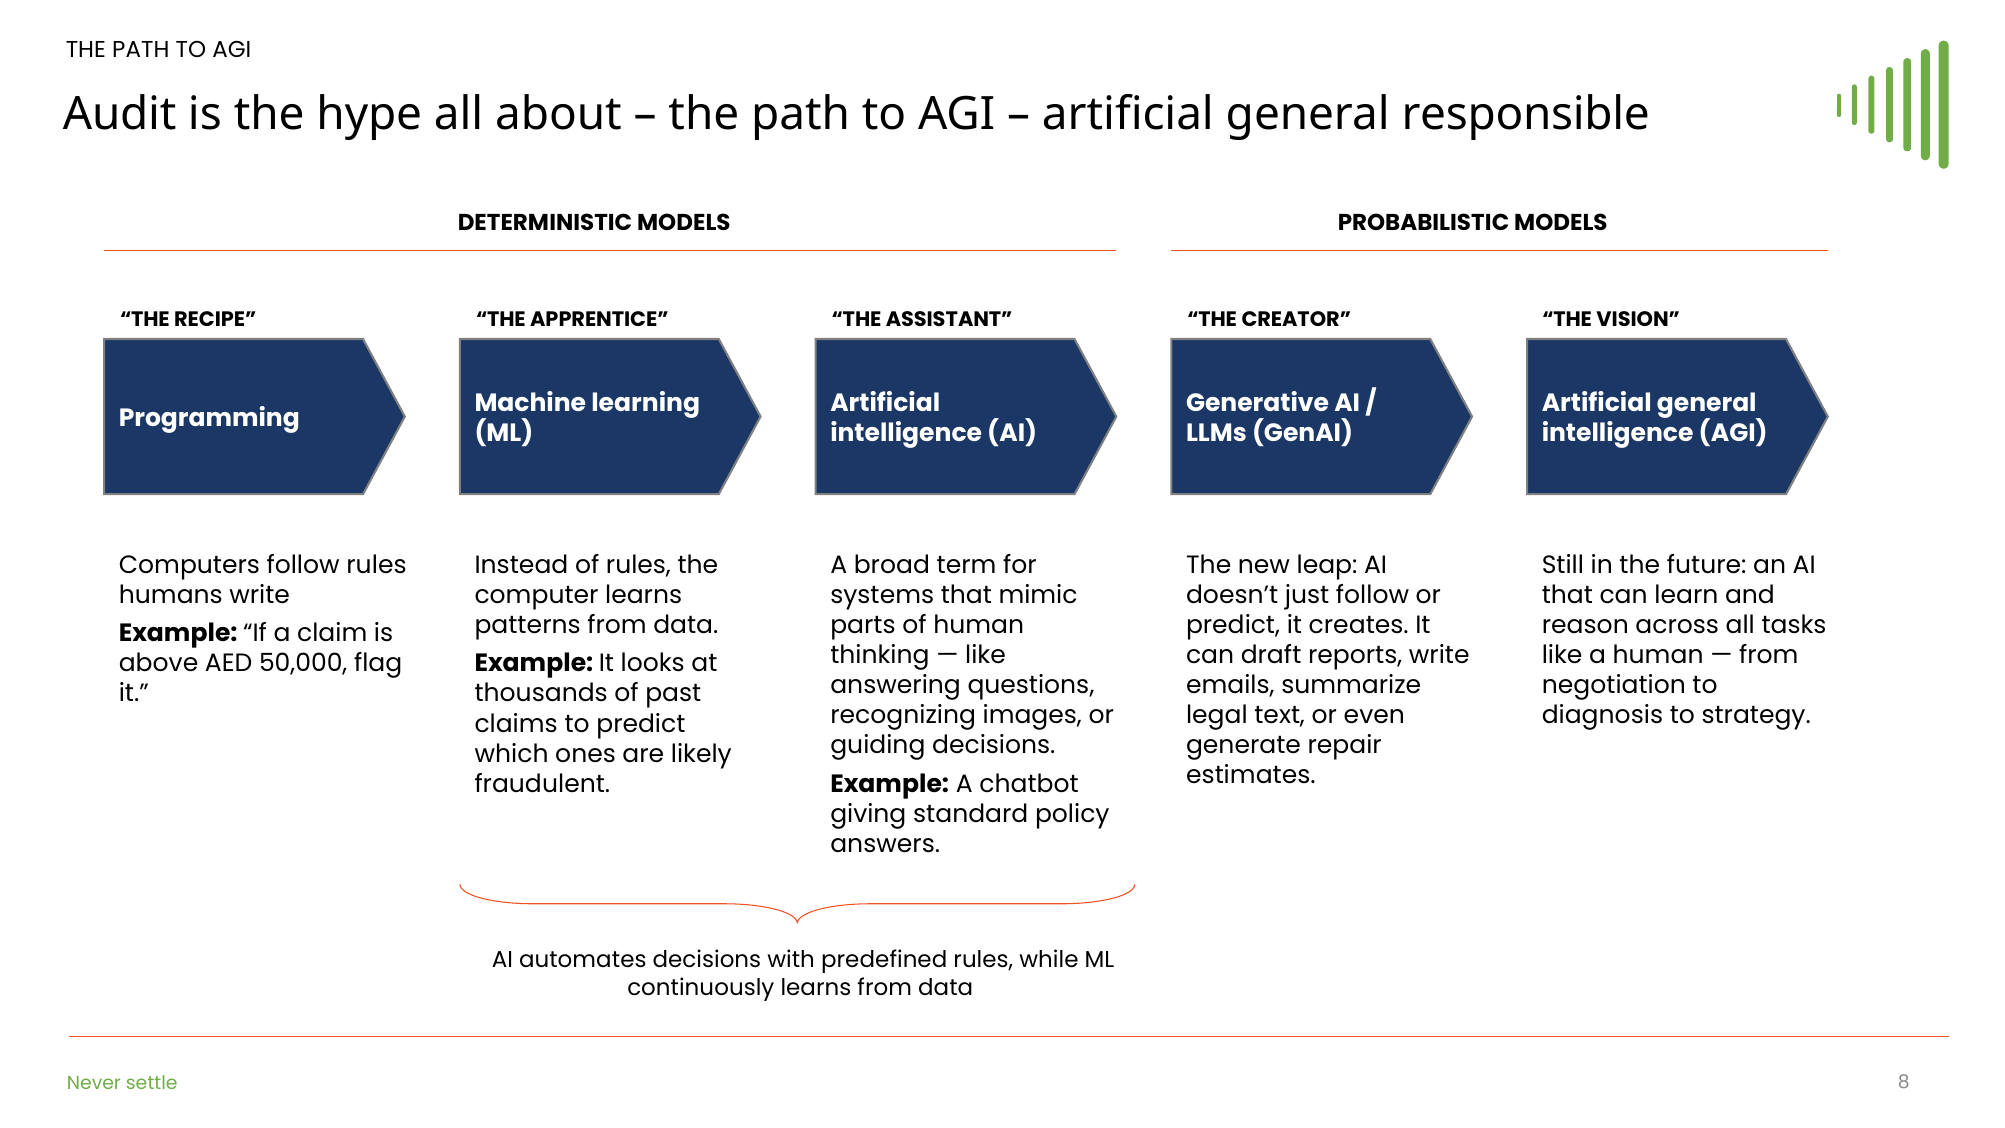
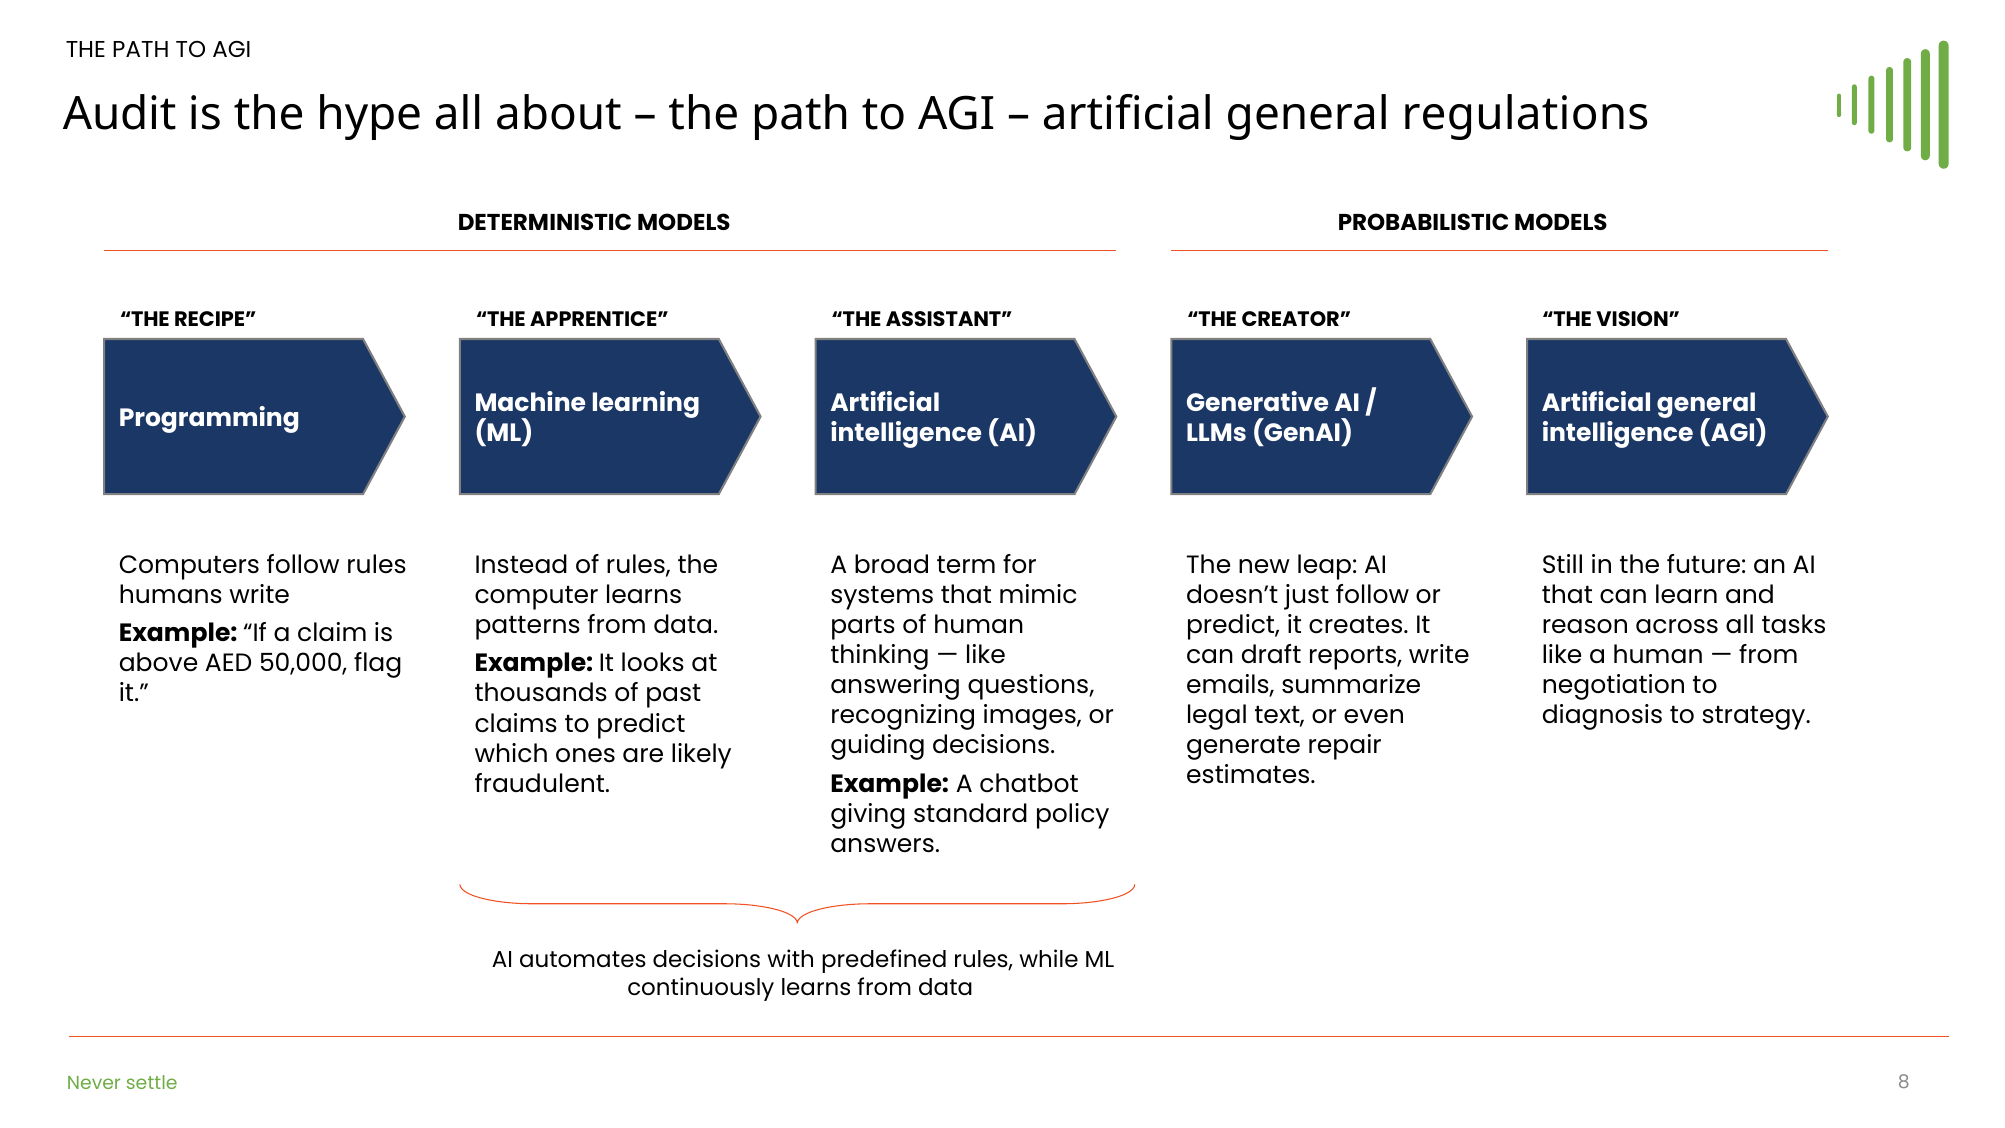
responsible: responsible -> regulations (1525, 114)
